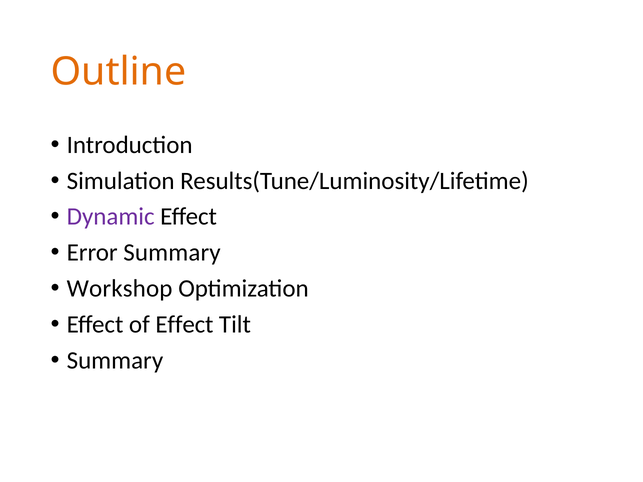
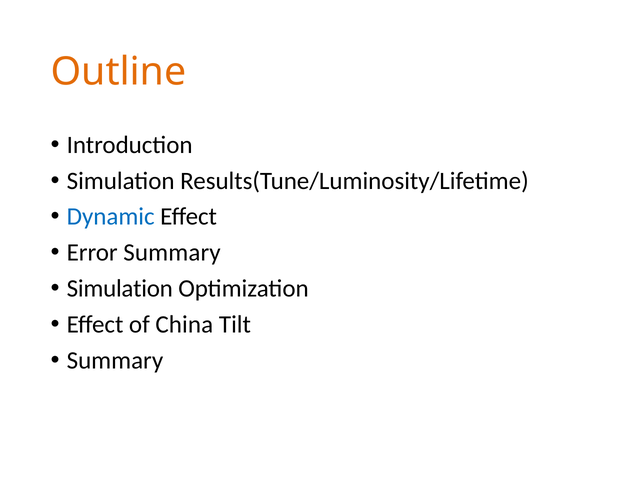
Dynamic colour: purple -> blue (111, 217)
Workshop: Workshop -> Simulation (120, 289)
of Effect: Effect -> China (184, 325)
